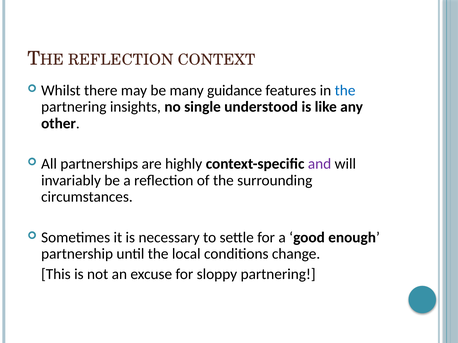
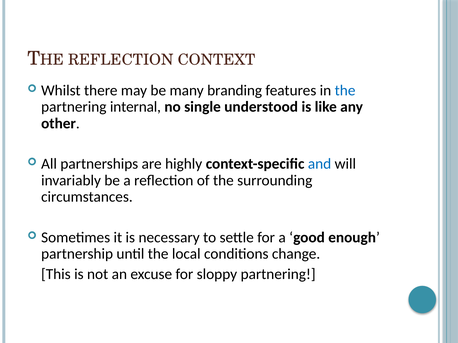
guidance: guidance -> branding (235, 91)
insights: insights -> internal (135, 107)
and colour: purple -> blue (320, 164)
